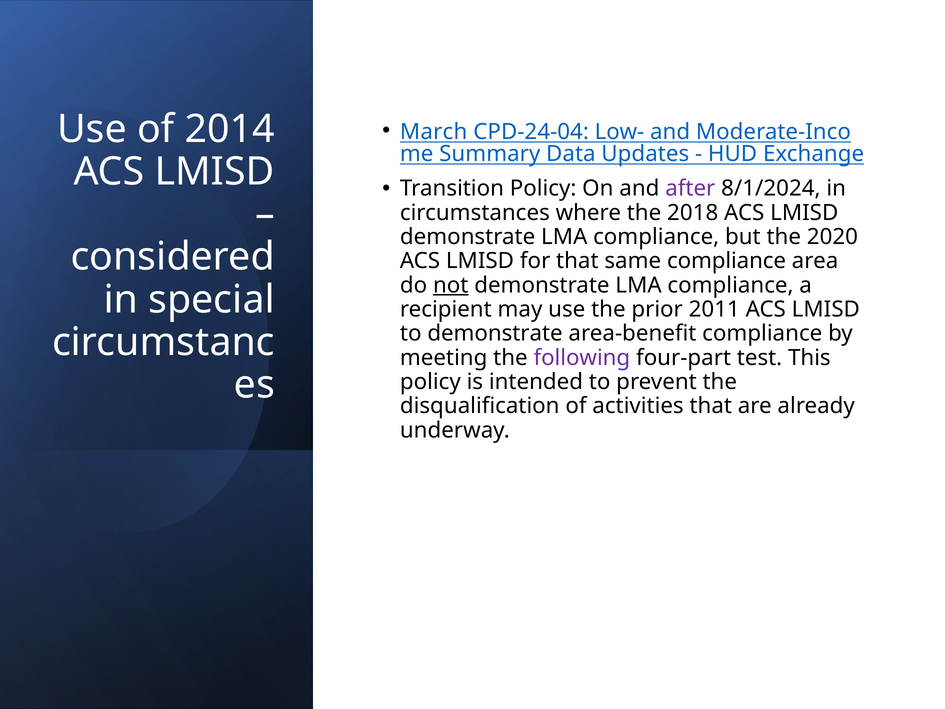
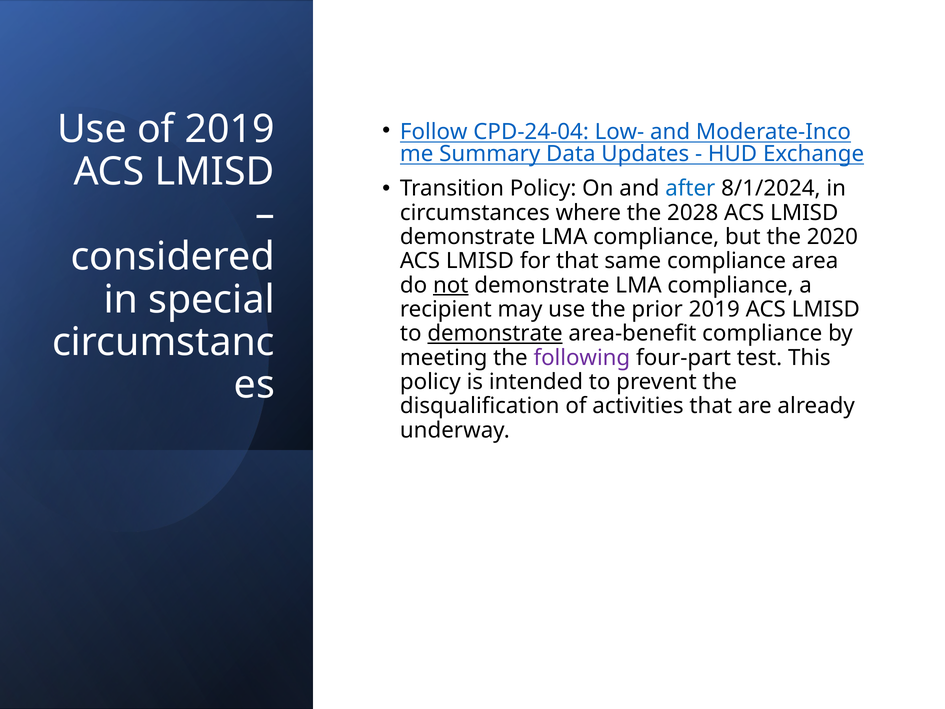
of 2014: 2014 -> 2019 (230, 129)
March: March -> Follow (434, 132)
after colour: purple -> blue (690, 189)
2018: 2018 -> 2028 (693, 213)
prior 2011: 2011 -> 2019 (714, 309)
demonstrate underline: none -> present (495, 333)
